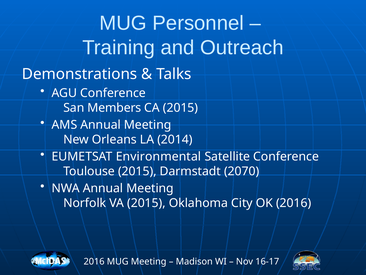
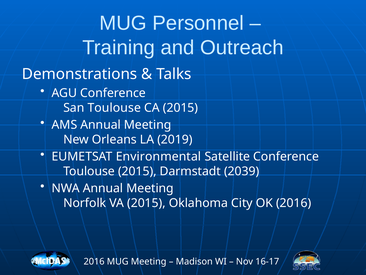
San Members: Members -> Toulouse (114, 108)
2014: 2014 -> 2019 (175, 139)
2070: 2070 -> 2039 (242, 171)
